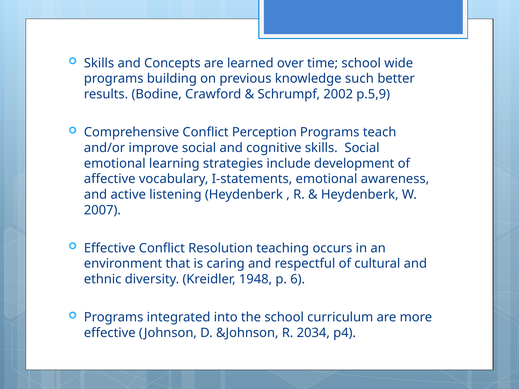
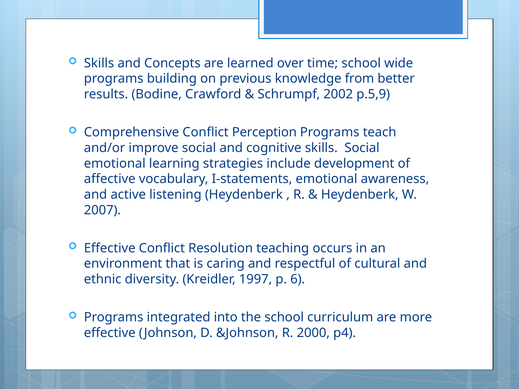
such: such -> from (360, 79)
1948: 1948 -> 1997 (256, 279)
2034: 2034 -> 2000 (313, 333)
